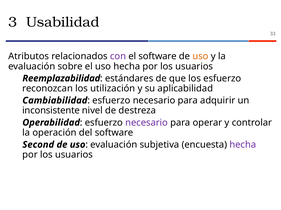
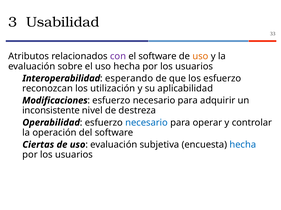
Reemplazabilidad: Reemplazabilidad -> Interoperabilidad (61, 79)
estándares: estándares -> esperando (129, 79)
Cambiabilidad: Cambiabilidad -> Modificaciones (55, 101)
necesario colour: purple -> blue (147, 123)
Second: Second -> Ciertas (38, 145)
hecha colour: purple -> blue (243, 145)
